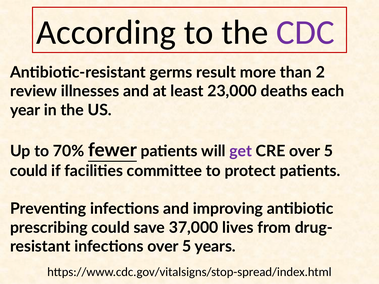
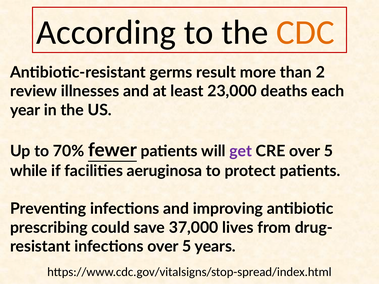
CDC colour: purple -> orange (305, 32)
could: could -> while (29, 171)
committee: committee -> aeruginosa (164, 171)
